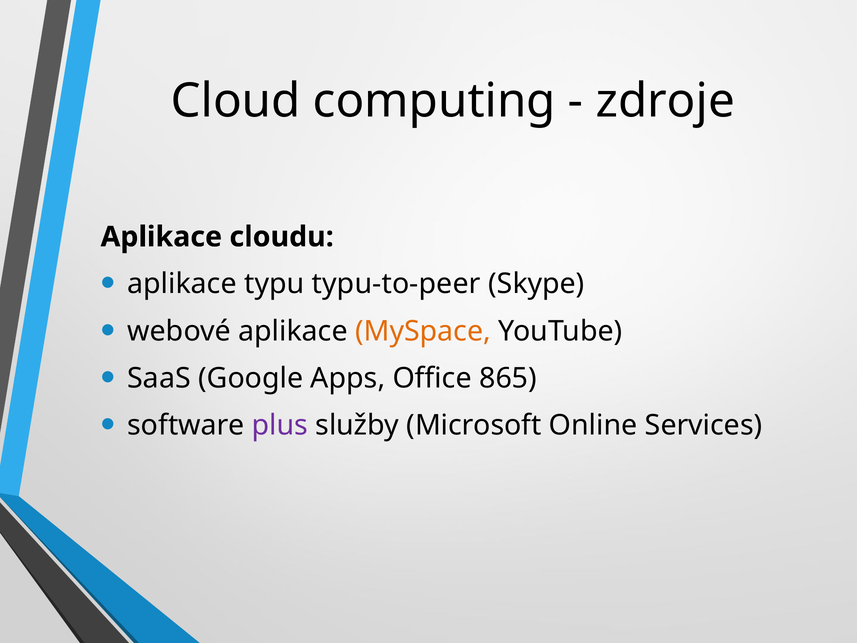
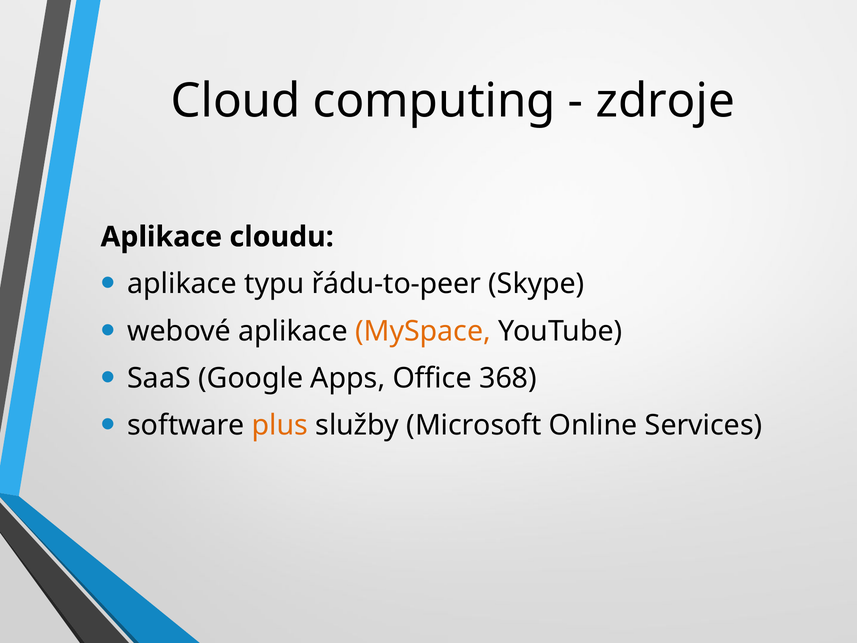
typu-to-peer: typu-to-peer -> řádu-to-peer (396, 284)
865: 865 -> 368 (508, 378)
plus colour: purple -> orange (280, 425)
